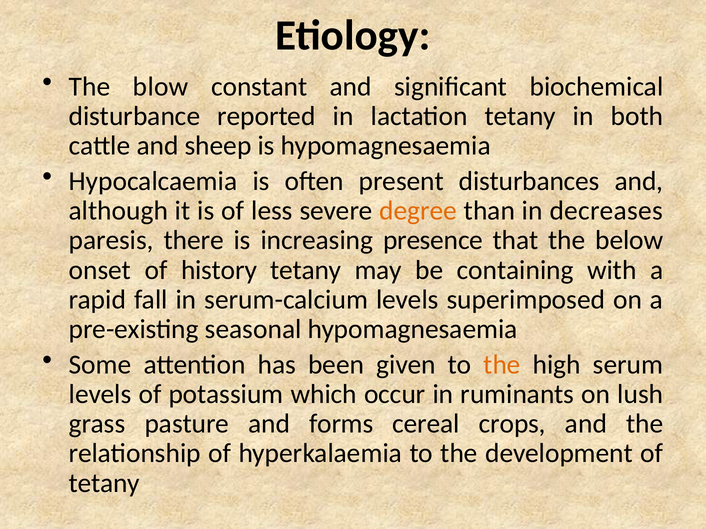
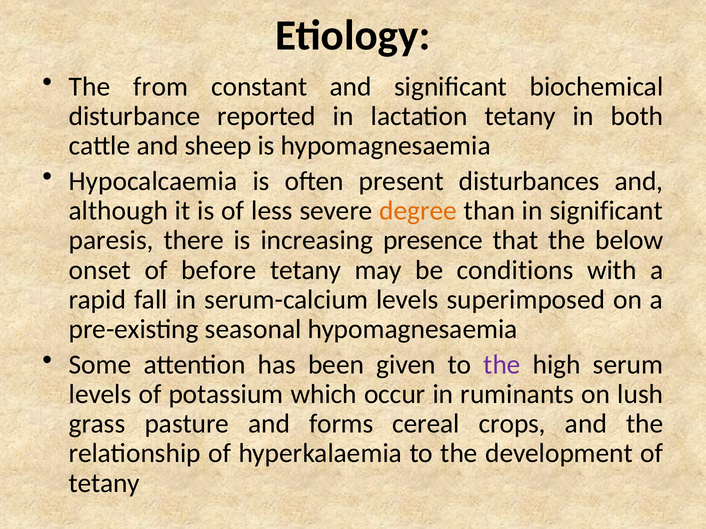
blow: blow -> from (161, 87)
in decreases: decreases -> significant (606, 211)
history: history -> before (219, 270)
containing: containing -> conditions (515, 270)
the colour: orange -> purple (502, 365)
